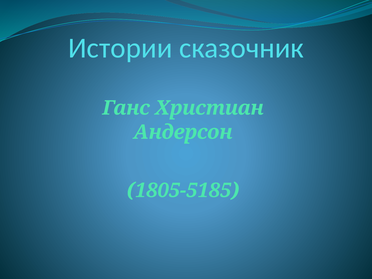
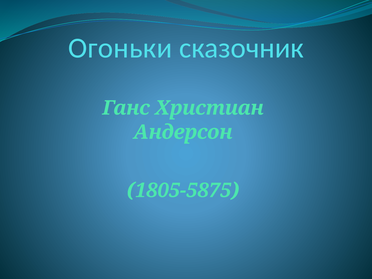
Истории: Истории -> Огоньки (120, 48)
1805-5185: 1805-5185 -> 1805-5875 (183, 190)
